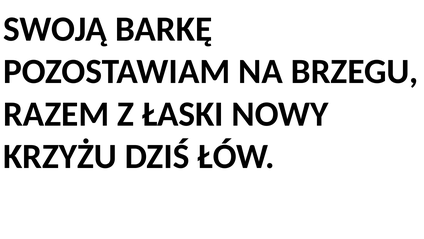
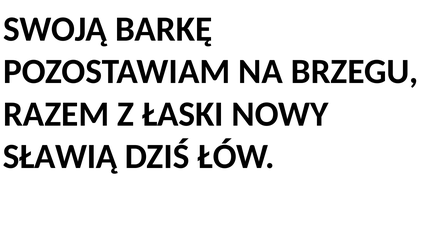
KRZYŻU: KRZYŻU -> SŁAWIĄ (60, 156)
